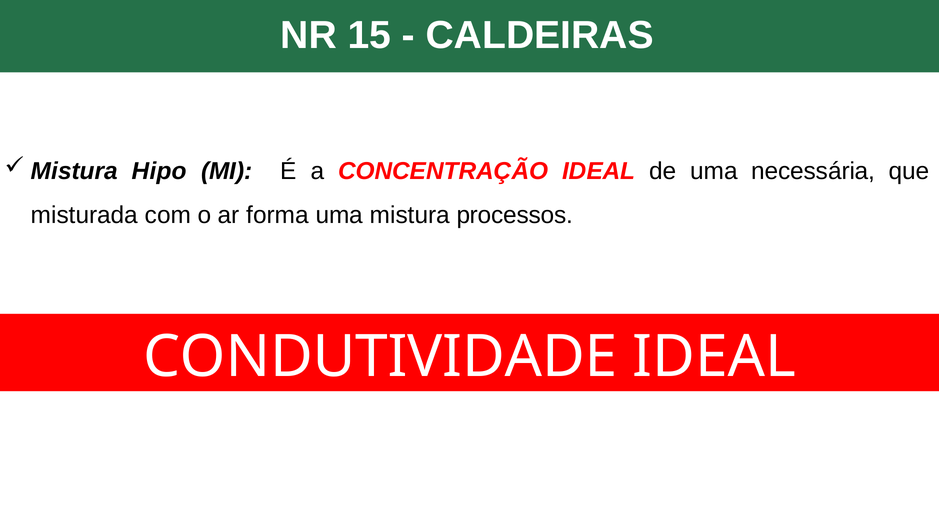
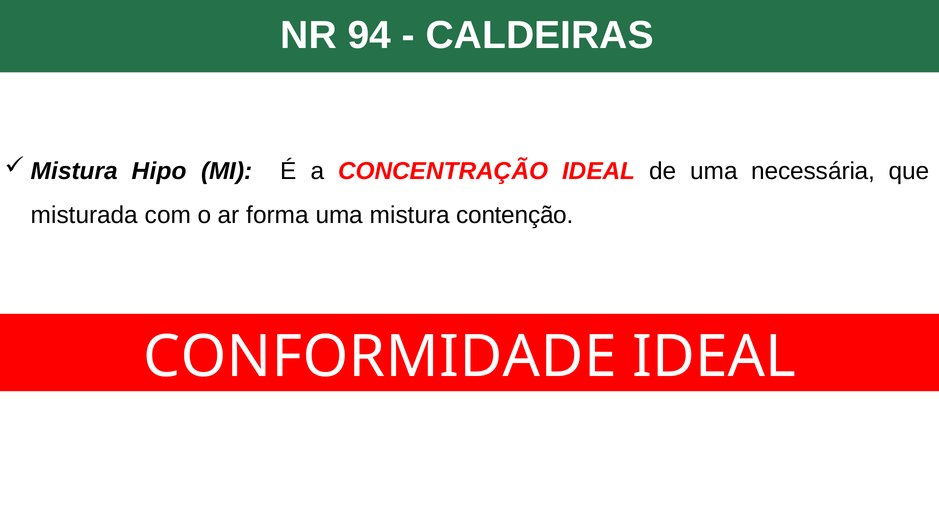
15: 15 -> 94 (369, 35)
processos: processos -> contenção (515, 215)
CONDUTIVIDADE: CONDUTIVIDADE -> CONFORMIDADE (380, 357)
